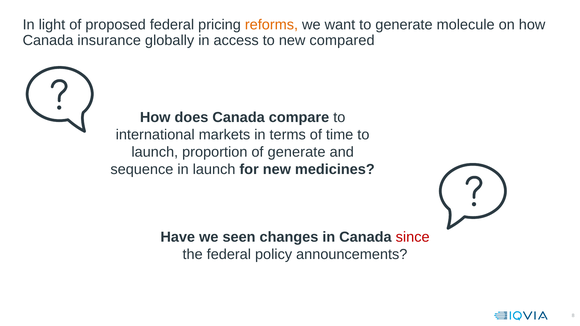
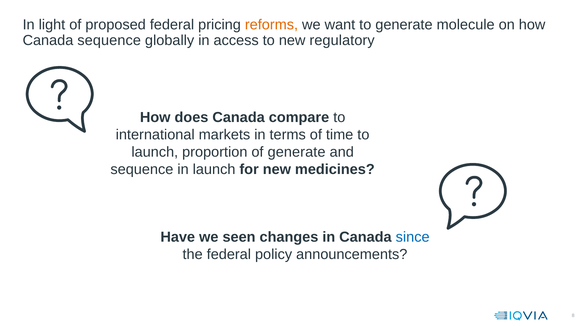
Canada insurance: insurance -> sequence (109, 40)
compared: compared -> regulatory (342, 40)
since colour: red -> blue (413, 237)
